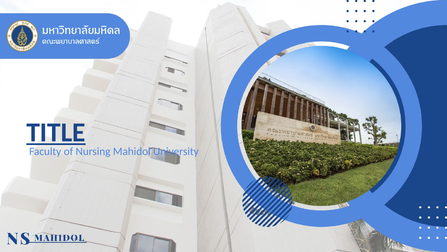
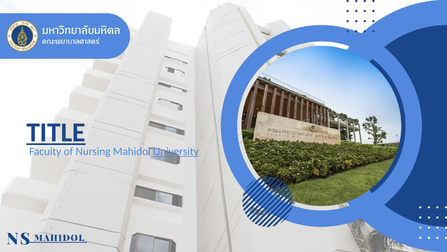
University underline: none -> present (176, 151)
